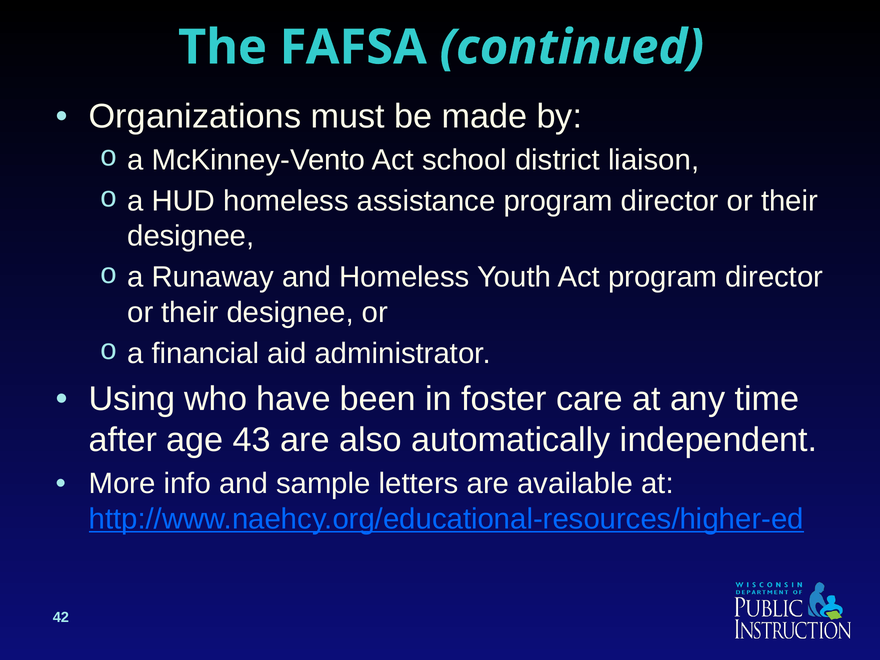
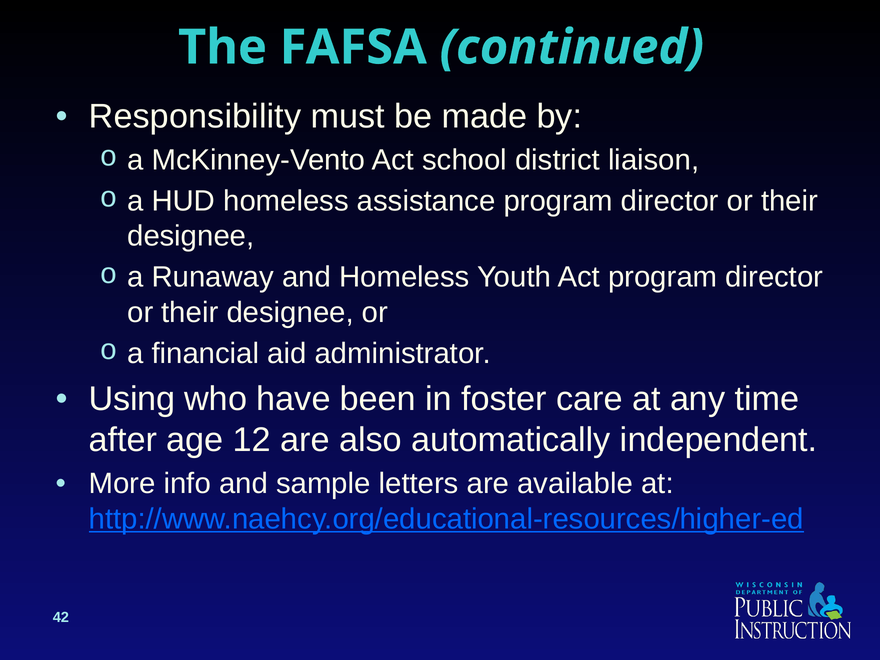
Organizations: Organizations -> Responsibility (195, 116)
43: 43 -> 12 (252, 440)
